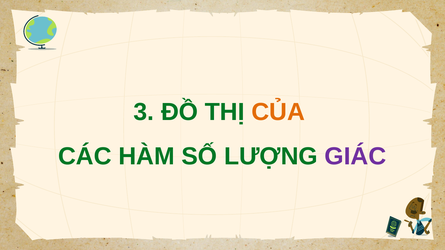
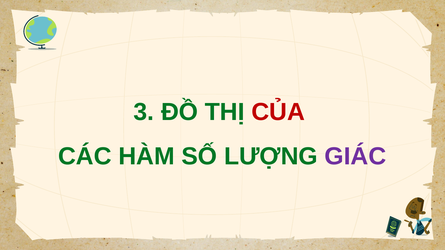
CỦA colour: orange -> red (278, 112)
